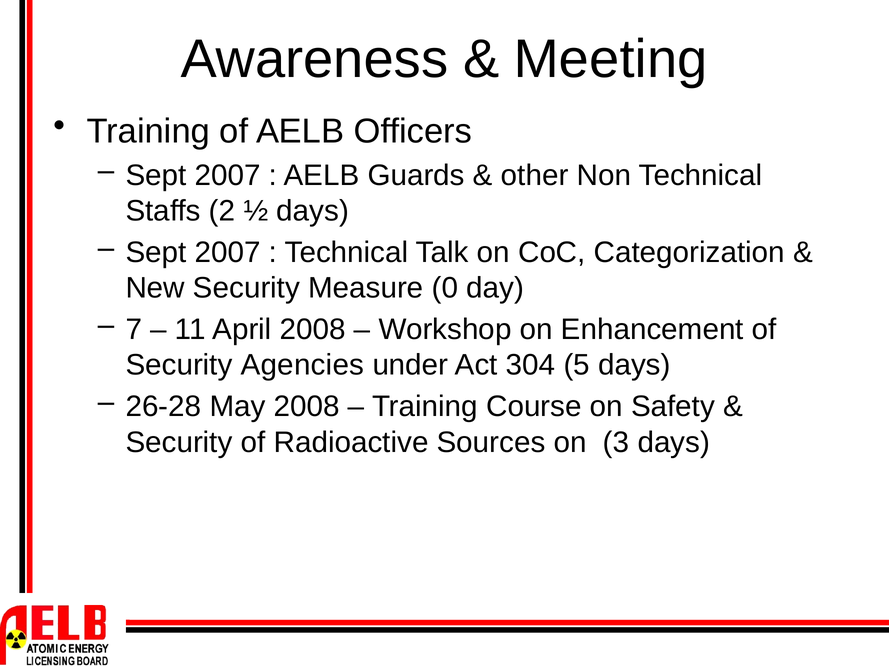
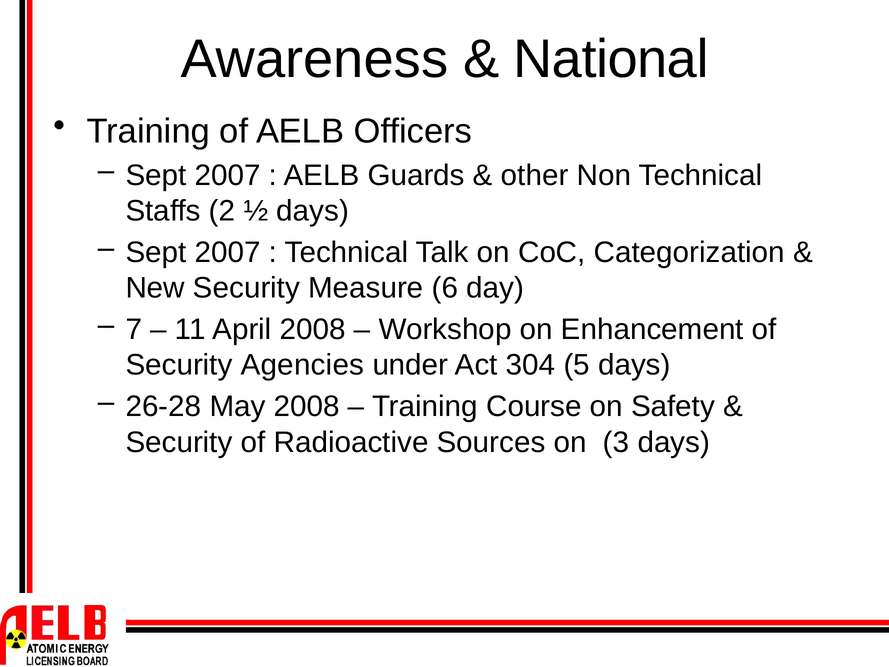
Meeting: Meeting -> National (611, 59)
0: 0 -> 6 (445, 288)
